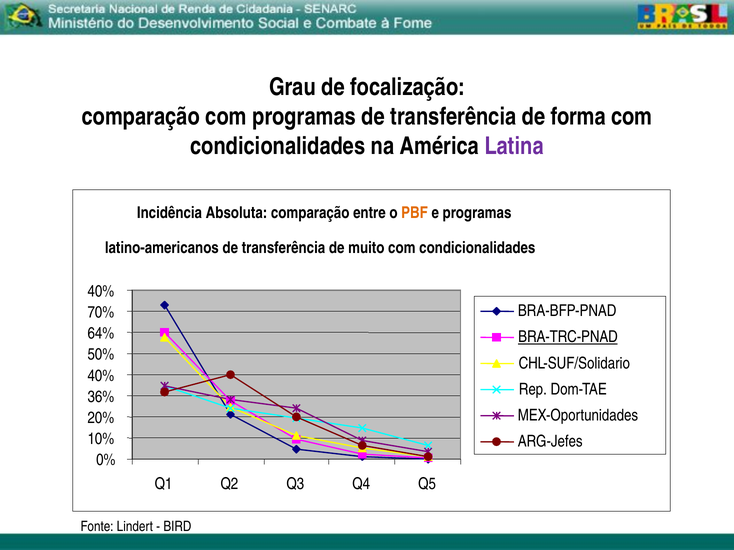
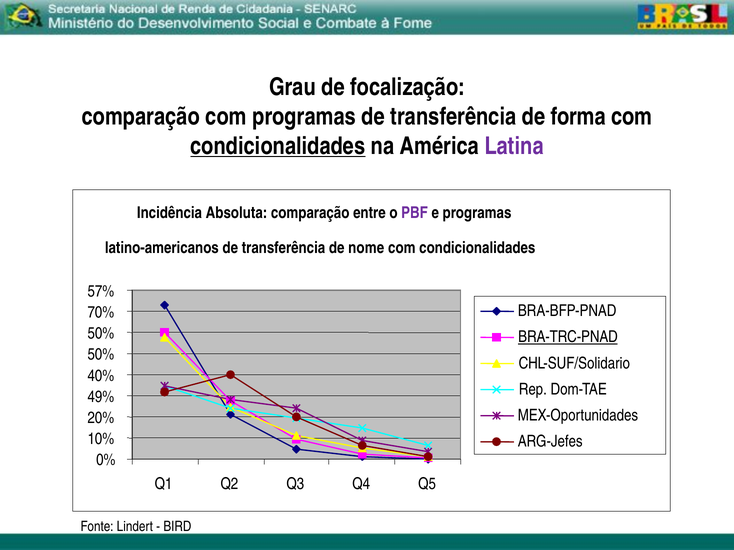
condicionalidades underline: none -> present (278, 146)
PBF colour: orange -> purple (415, 213)
muito: muito -> nome (366, 248)
40%: 40% -> 57% (101, 291)
64%: 64% -> 50% (101, 334)
36%: 36% -> 49% (101, 397)
